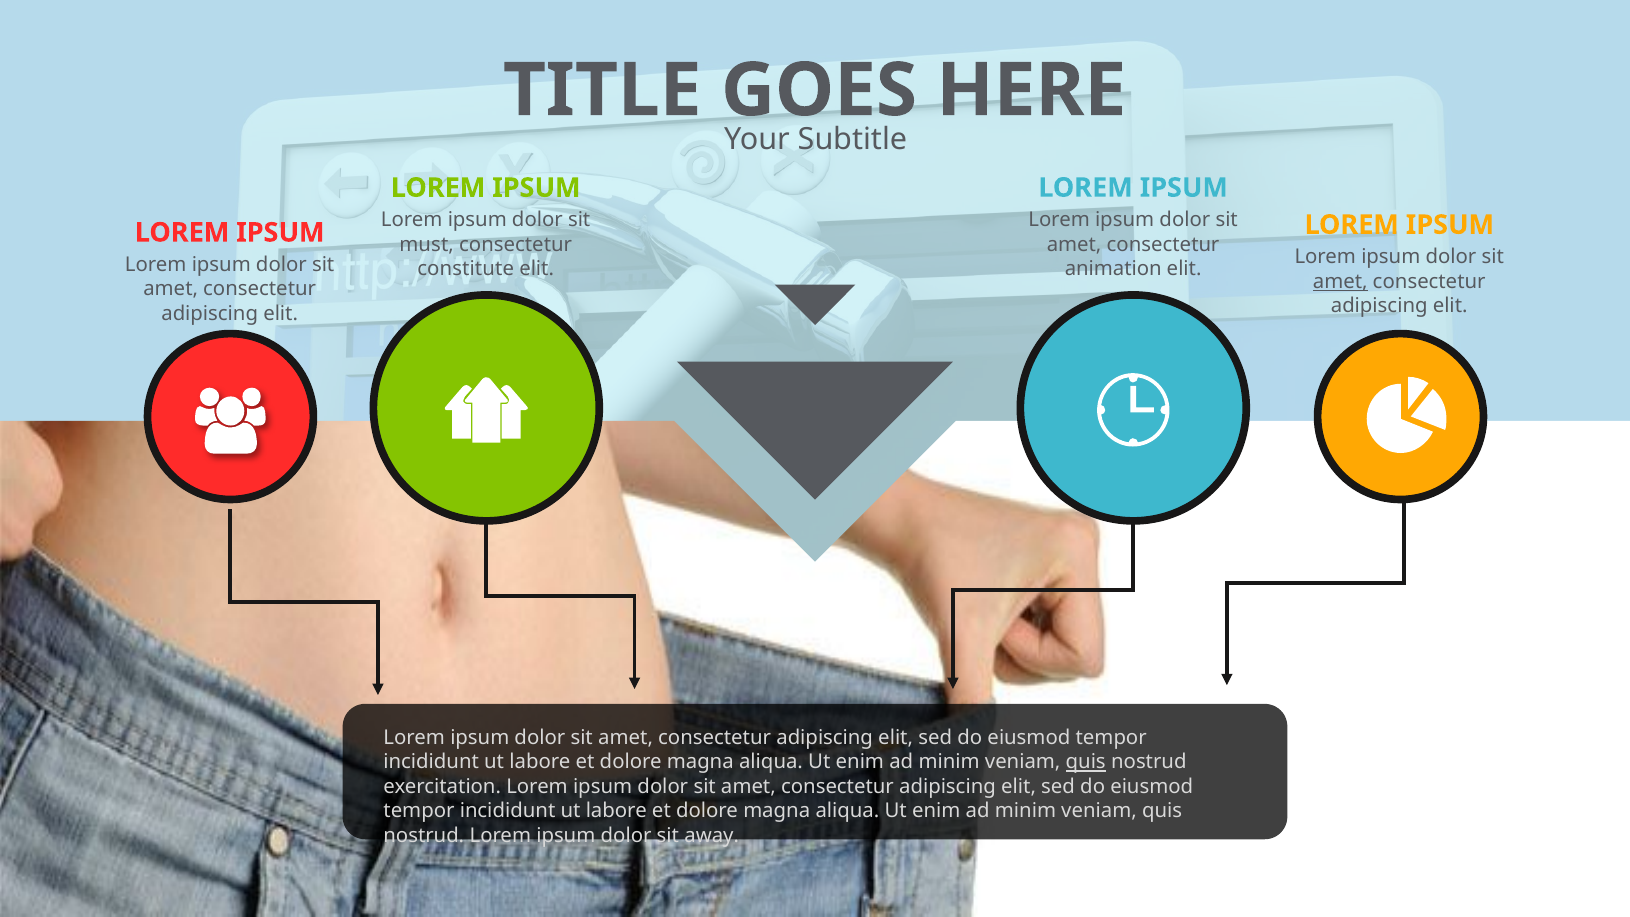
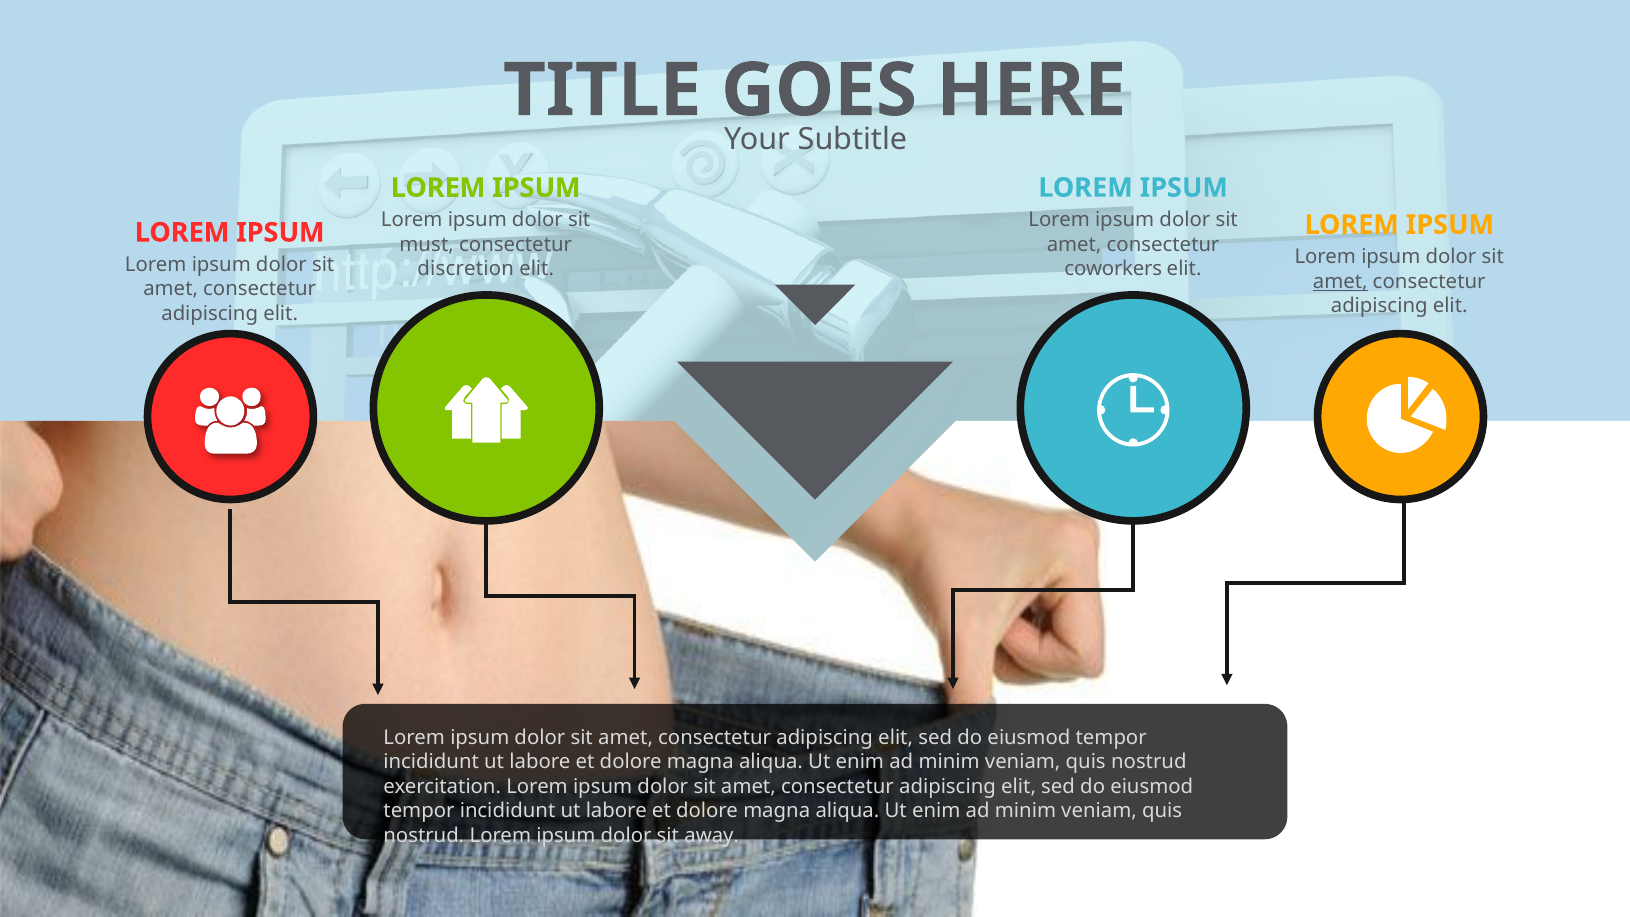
constitute: constitute -> discretion (466, 269)
animation: animation -> coworkers (1113, 269)
quis underline: present -> none (1086, 762)
